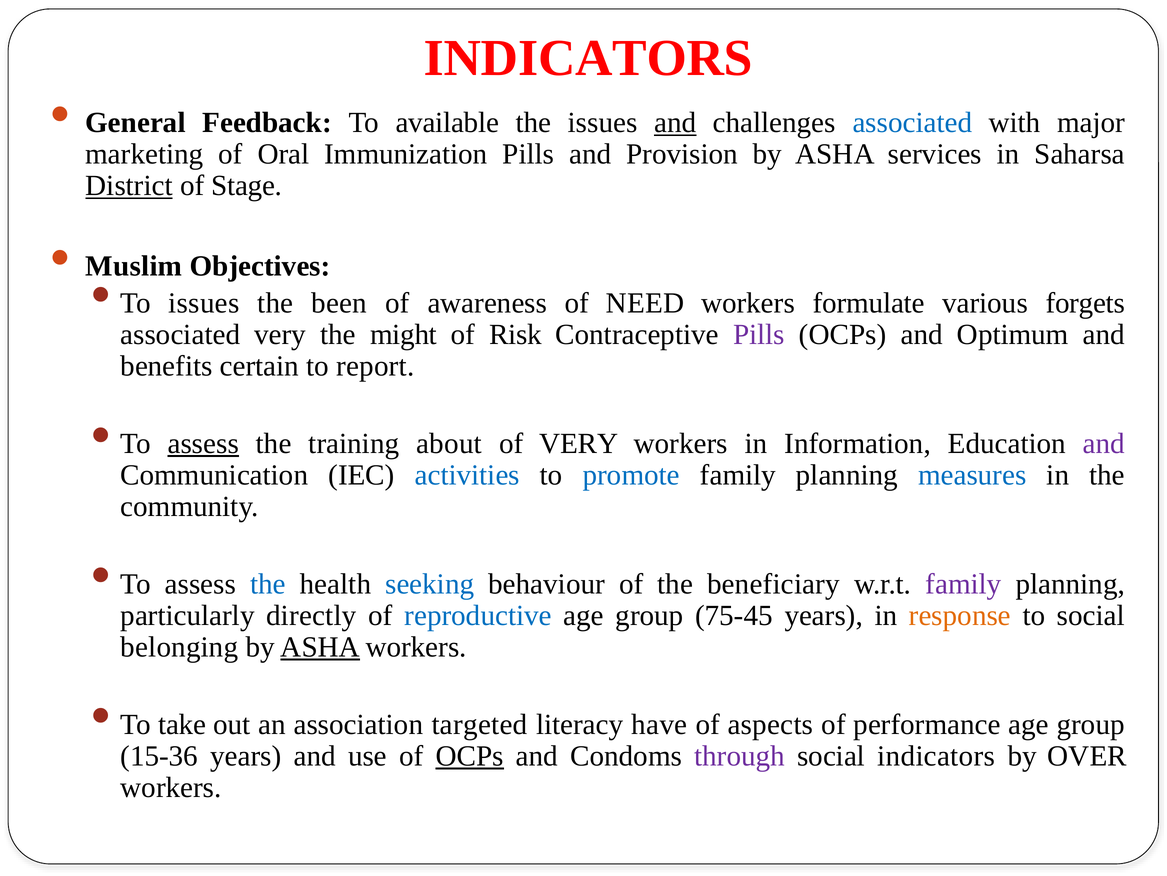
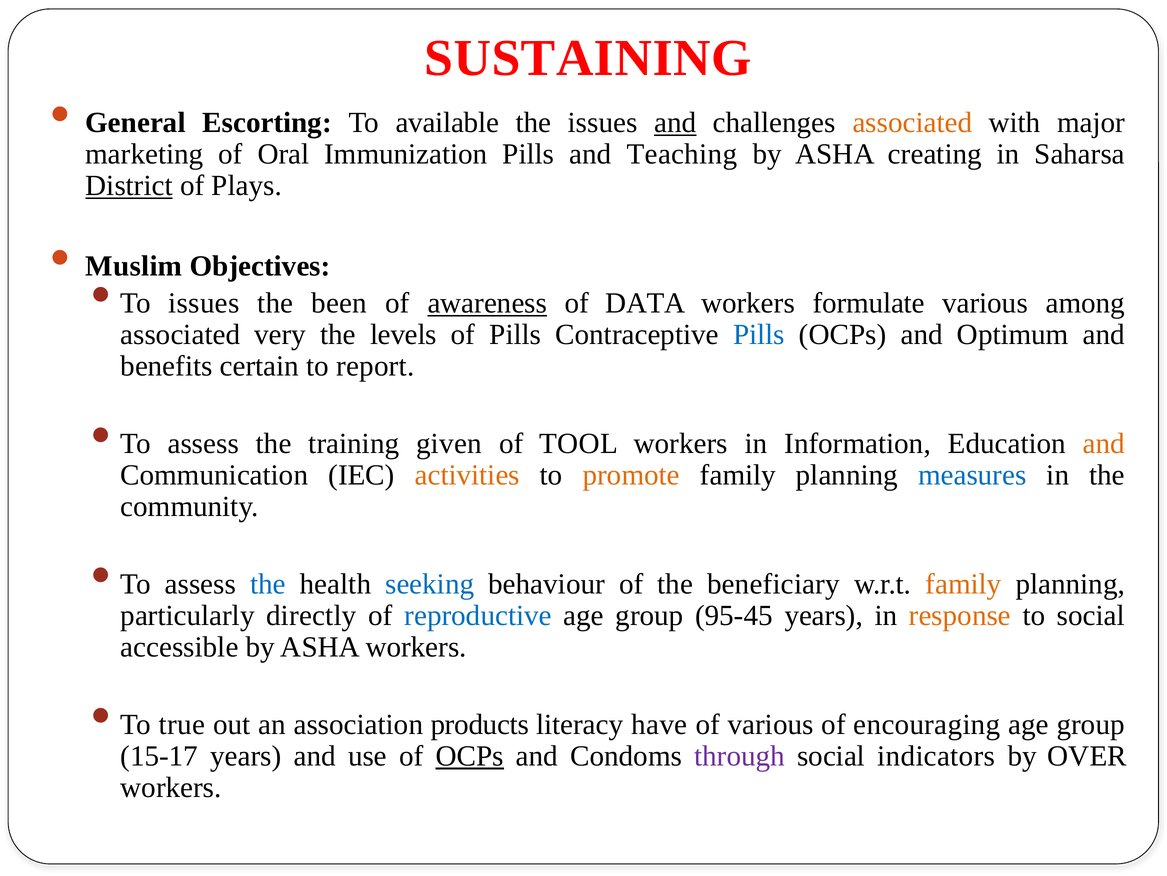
INDICATORS: INDICATORS -> SUSTAINING (588, 58)
Feedback: Feedback -> Escorting (267, 123)
associated colour: blue -> orange (912, 123)
Provision: Provision -> Teaching (682, 154)
services: services -> creating (935, 154)
Stage: Stage -> Plays (247, 186)
awareness underline: none -> present (487, 303)
NEED: NEED -> DATA (645, 303)
forgets: forgets -> among (1085, 303)
might: might -> levels (403, 334)
of Risk: Risk -> Pills (515, 334)
Pills colour: purple -> blue (759, 334)
assess underline: present -> none (203, 443)
about: about -> given (449, 443)
of VERY: VERY -> TOOL (579, 443)
and colour: purple -> orange (1104, 443)
activities colour: blue -> orange (467, 475)
promote colour: blue -> orange (631, 475)
family colour: purple -> orange (964, 583)
75-45: 75-45 -> 95-45 (734, 615)
belonging: belonging -> accessible (179, 647)
ASHA underline: present -> none (320, 647)
take: take -> true (182, 724)
targeted: targeted -> products (480, 724)
of aspects: aspects -> various (771, 724)
performance: performance -> encouraging (927, 724)
15-36: 15-36 -> 15-17 (159, 755)
